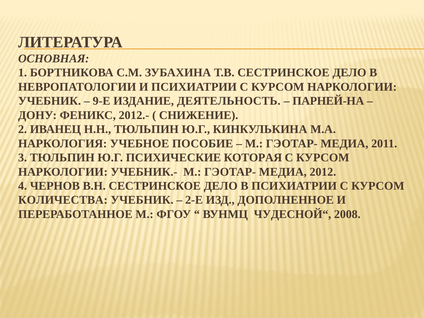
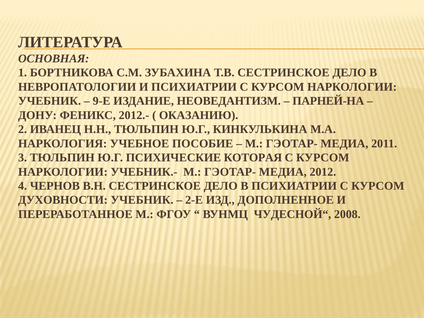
ДЕЯТЕЛЬНОСТЬ: ДЕЯТЕЛЬНОСТЬ -> НЕОВЕДАНТИЗМ (229, 101)
СНИЖЕНИЕ: СНИЖЕНИЕ -> ОКАЗАНИЮ (199, 115)
КОЛИЧЕСТВА: КОЛИЧЕСТВА -> ДУХОВНОСТИ (63, 200)
